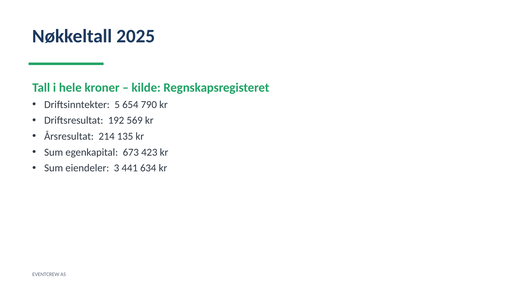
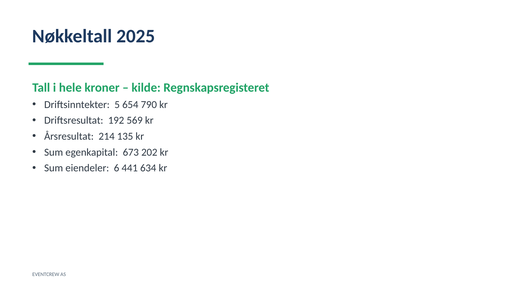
423: 423 -> 202 (149, 152)
3: 3 -> 6 (117, 168)
